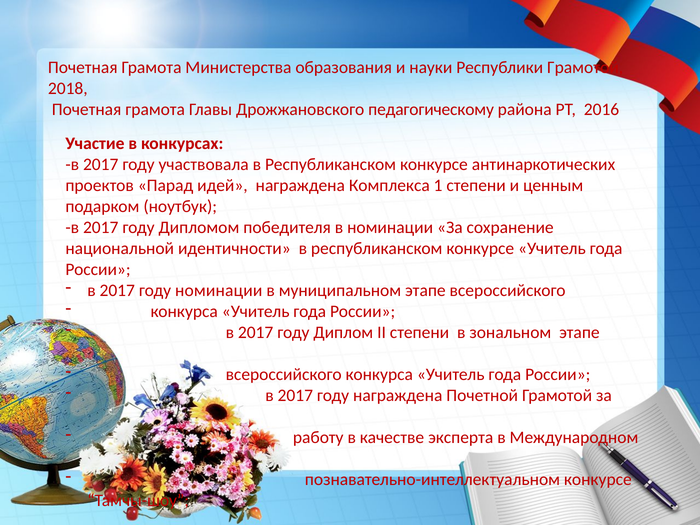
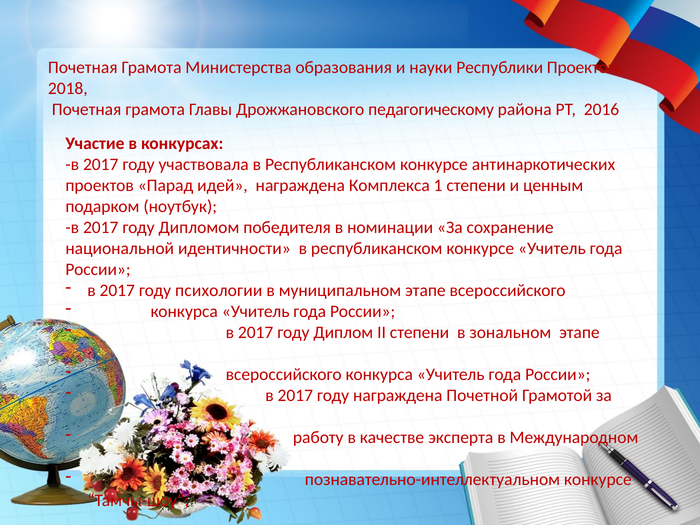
Республики Грамотой: Грамотой -> Проектом (585, 68)
году номинации: номинации -> психологии (219, 290)
